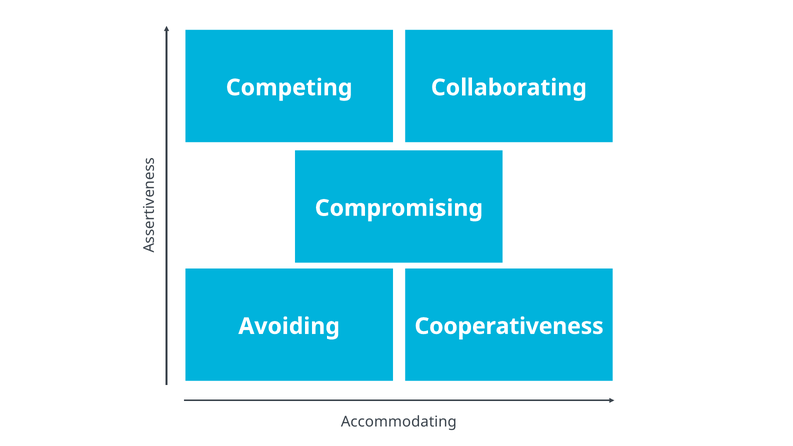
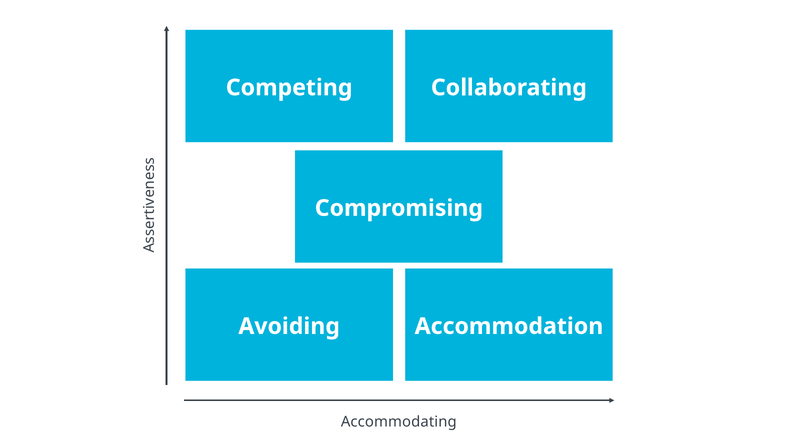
Cooperativeness: Cooperativeness -> Accommodation (509, 326)
